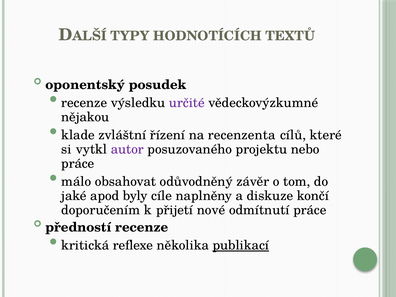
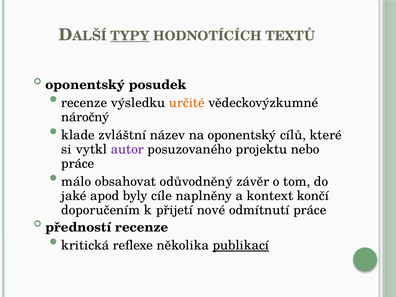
TYPY underline: none -> present (130, 36)
určité colour: purple -> orange (187, 103)
nějakou: nějakou -> náročný (85, 117)
řízení: řízení -> název (168, 135)
na recenzenta: recenzenta -> oponentský (242, 135)
diskuze: diskuze -> kontext (270, 196)
